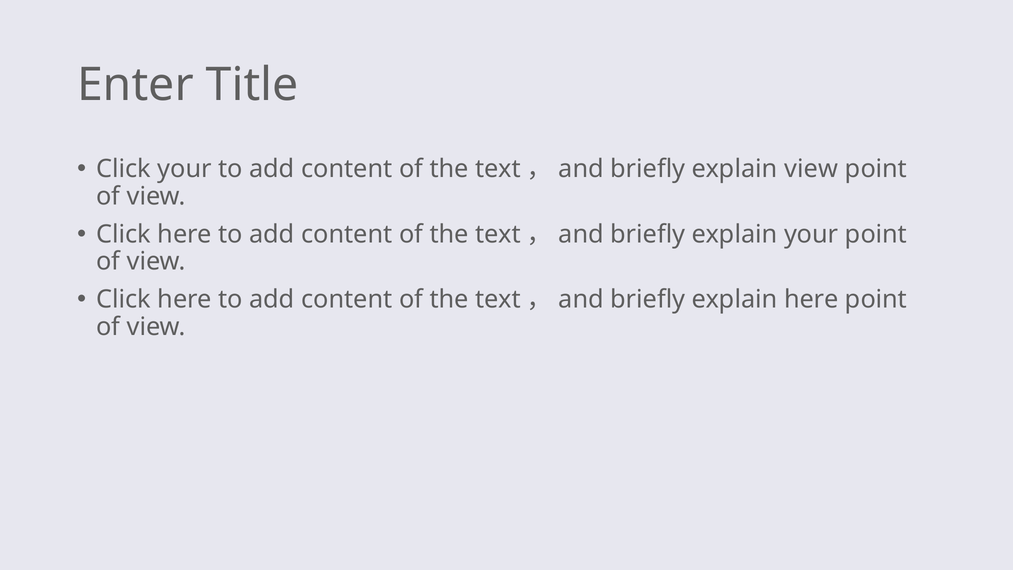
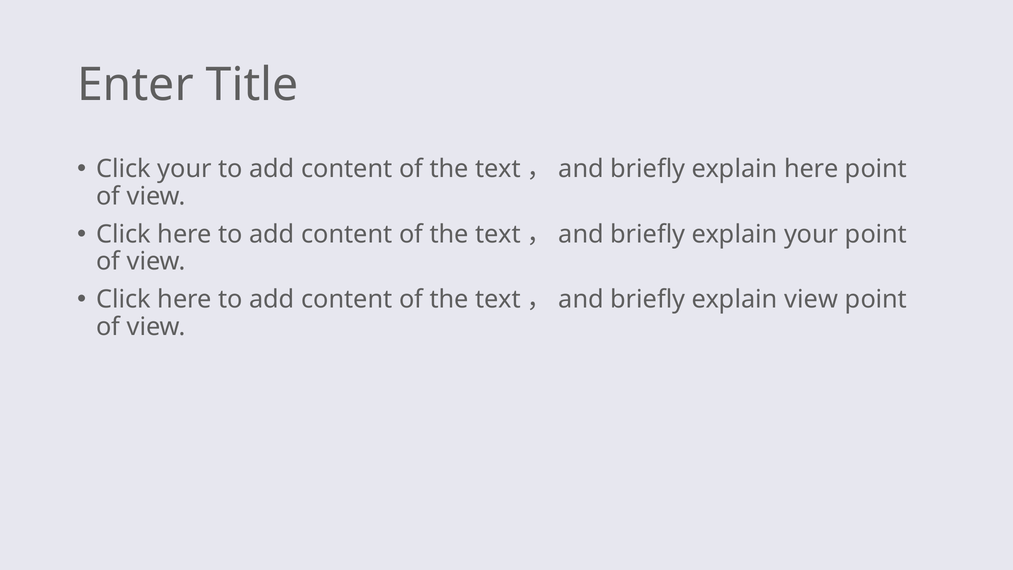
explain view: view -> here (811, 169)
explain here: here -> view (811, 299)
